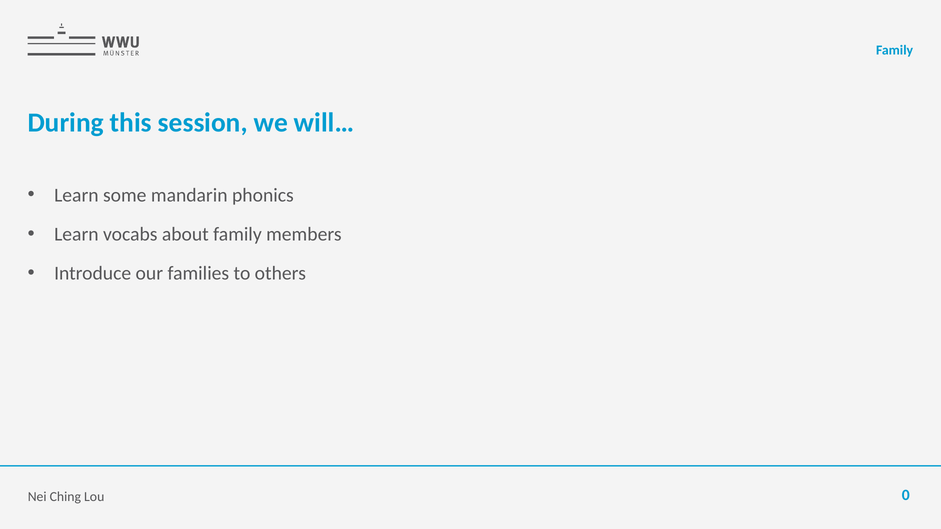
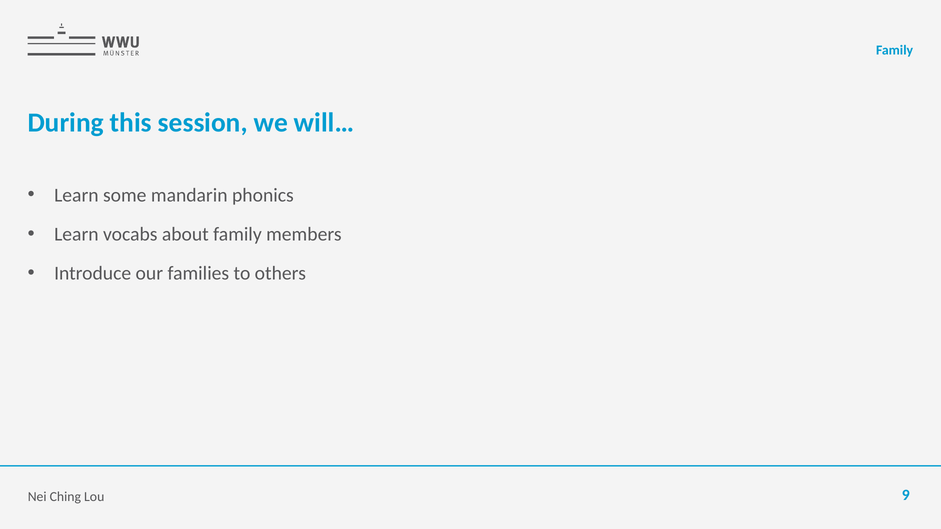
0: 0 -> 9 (906, 495)
